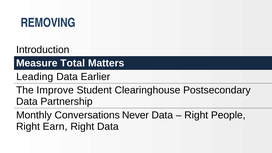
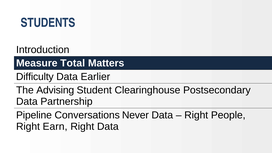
REMOVING: REMOVING -> STUDENTS (48, 23)
Leading: Leading -> Difficulty (35, 77)
Improve: Improve -> Advising (55, 90)
Monthly: Monthly -> Pipeline (34, 115)
